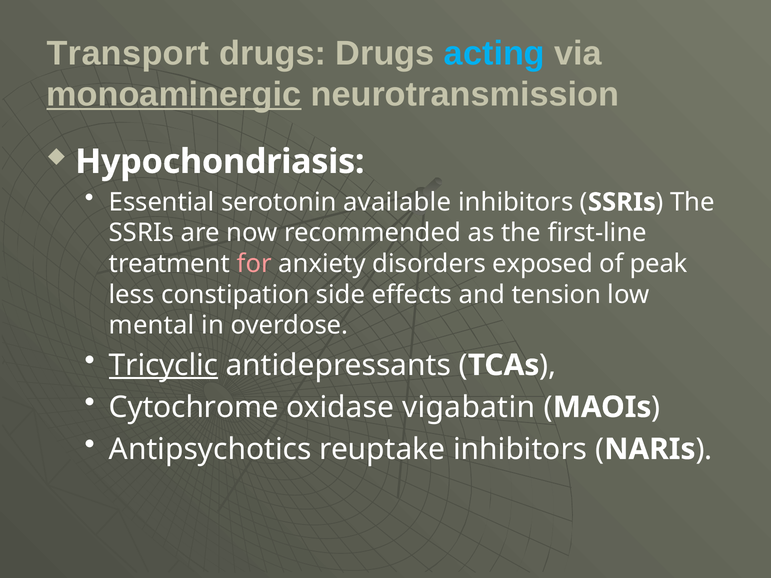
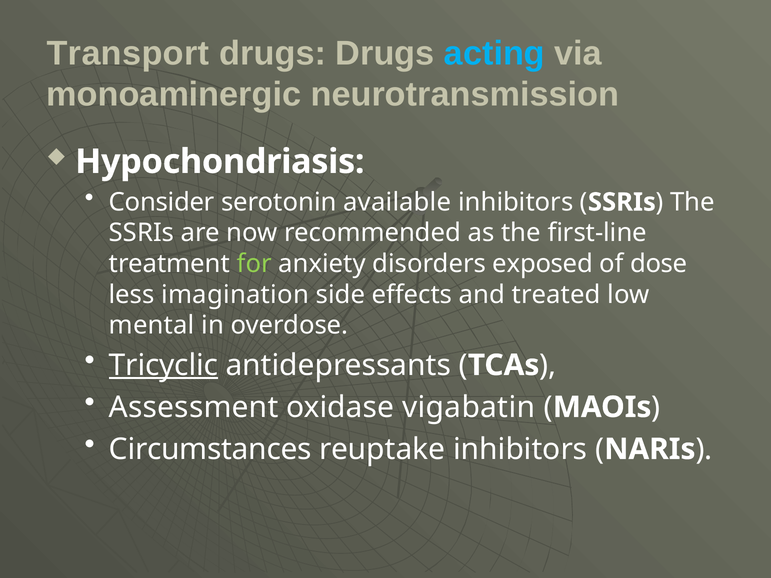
monoaminergic underline: present -> none (174, 94)
Essential: Essential -> Consider (162, 202)
for colour: pink -> light green (254, 264)
peak: peak -> dose (659, 264)
constipation: constipation -> imagination (235, 295)
tension: tension -> treated (556, 295)
Cytochrome: Cytochrome -> Assessment (194, 407)
Antipsychotics: Antipsychotics -> Circumstances (210, 449)
